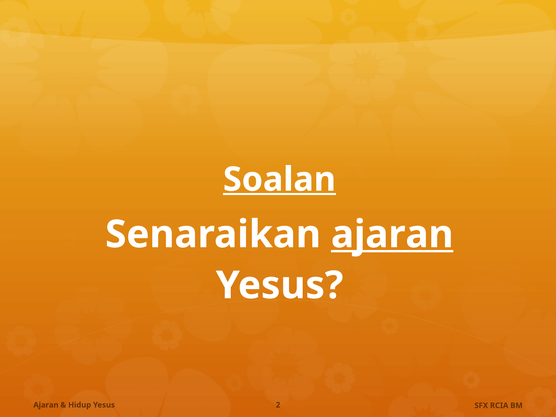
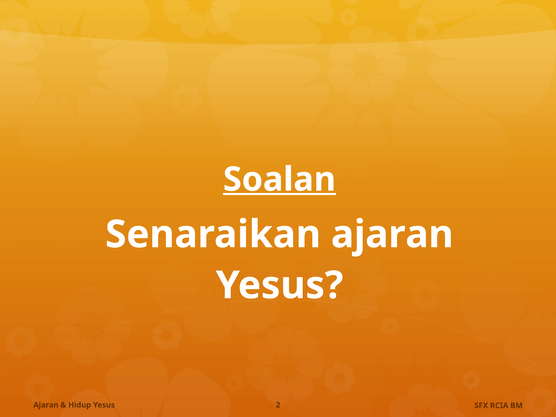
ajaran underline: present -> none (392, 235)
